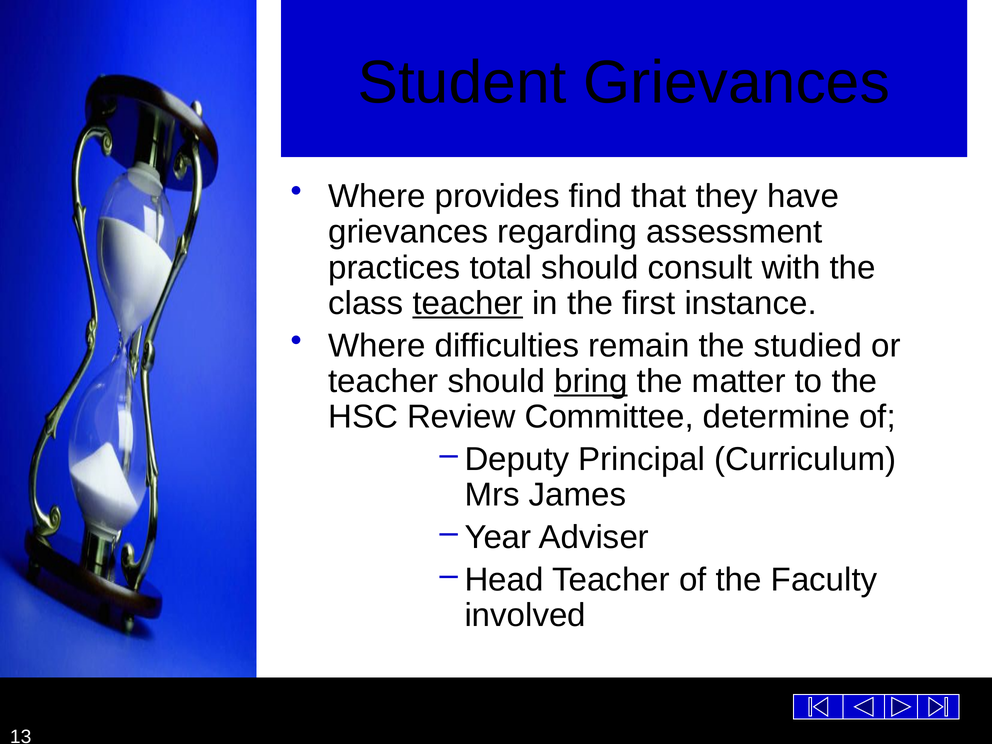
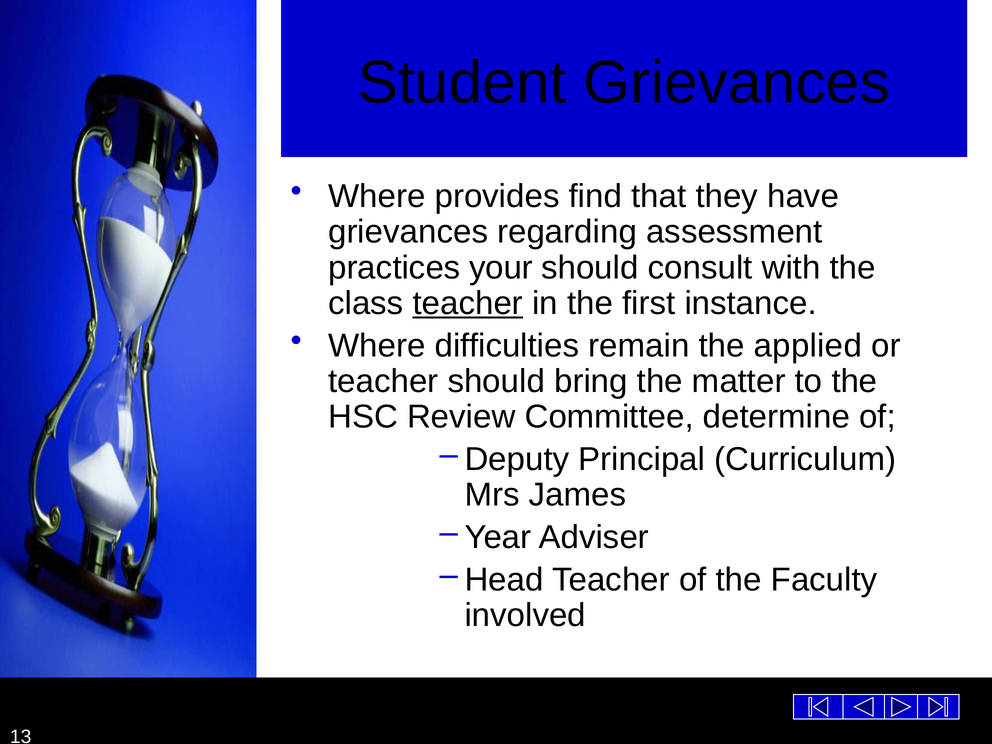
total: total -> your (501, 268)
studied: studied -> applied (808, 346)
bring underline: present -> none (591, 381)
